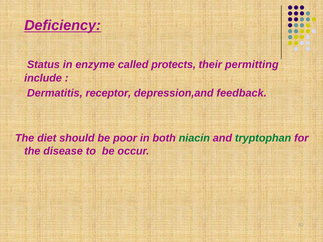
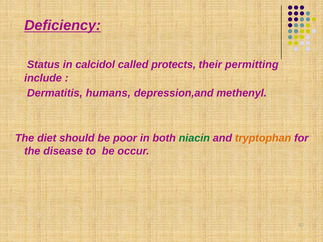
enzyme: enzyme -> calcidol (95, 65)
receptor: receptor -> humans (108, 93)
feedback: feedback -> methenyl (242, 93)
tryptophan colour: green -> orange (263, 138)
